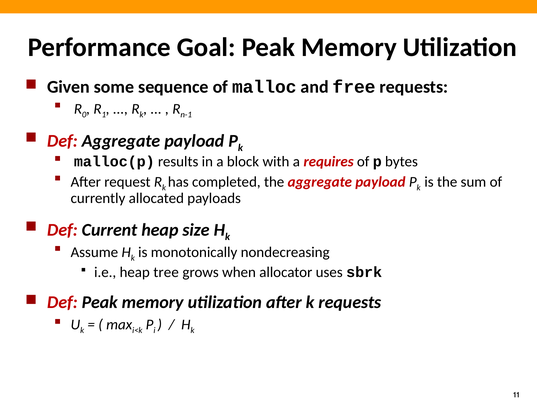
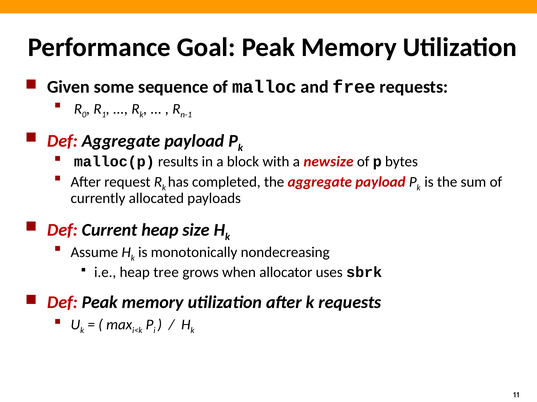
requires: requires -> newsize (328, 162)
